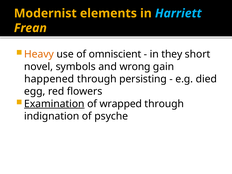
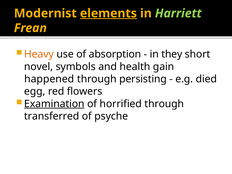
elements underline: none -> present (108, 13)
Harriett colour: light blue -> light green (178, 13)
omniscient: omniscient -> absorption (115, 54)
wrong: wrong -> health (135, 67)
wrapped: wrapped -> horrified (121, 104)
indignation: indignation -> transferred (52, 116)
